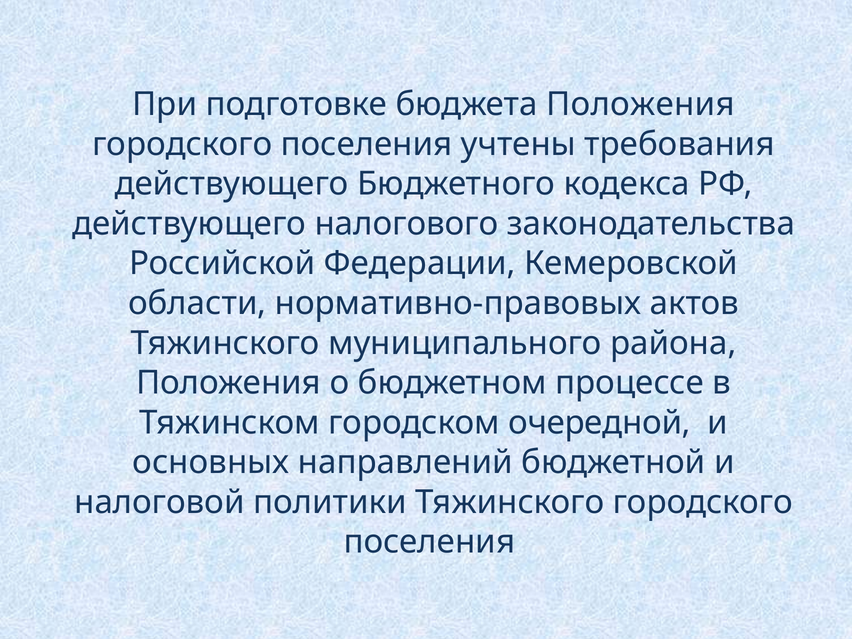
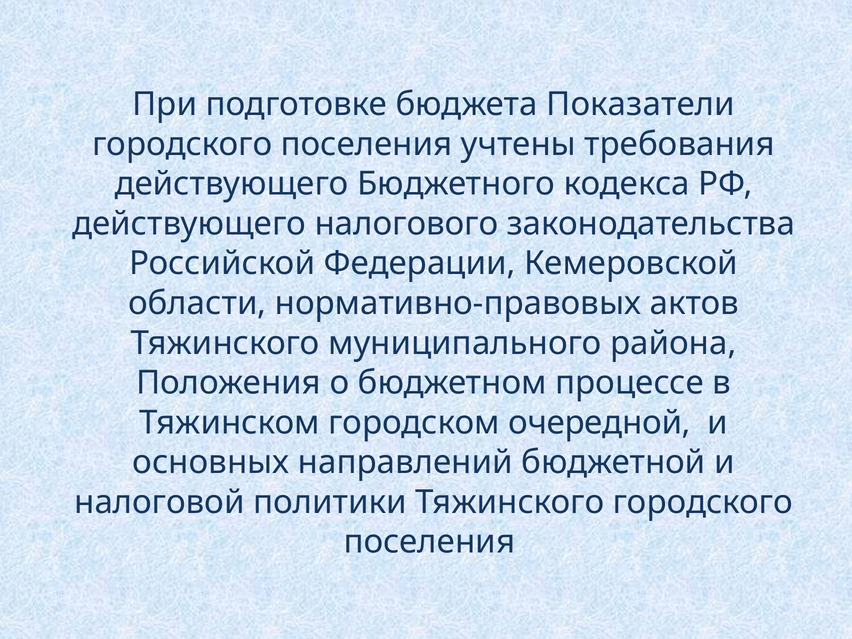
бюджета Положения: Положения -> Показатели (641, 104)
